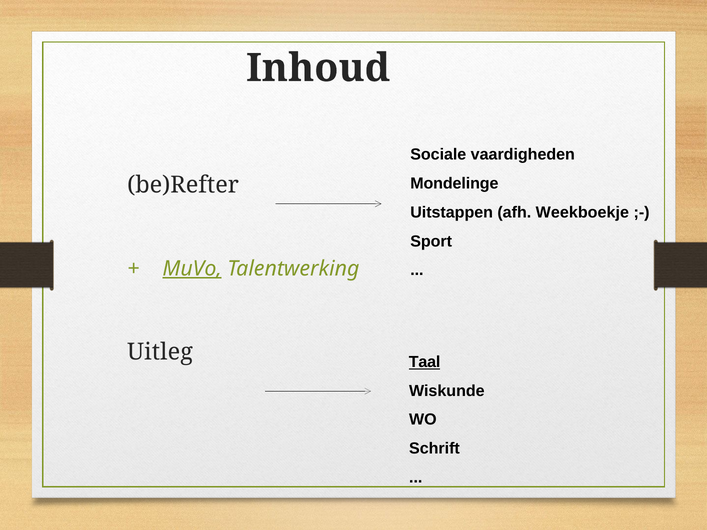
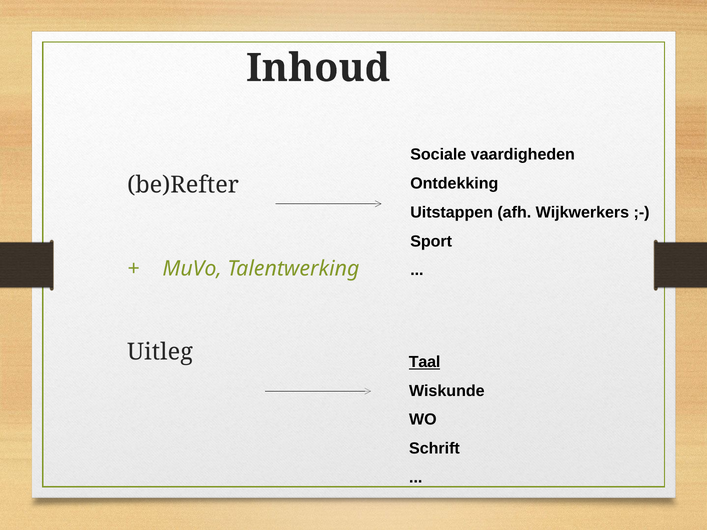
Mondelinge: Mondelinge -> Ontdekking (454, 184)
Weekboekje: Weekboekje -> Wijkwerkers (582, 212)
MuVo underline: present -> none (192, 269)
